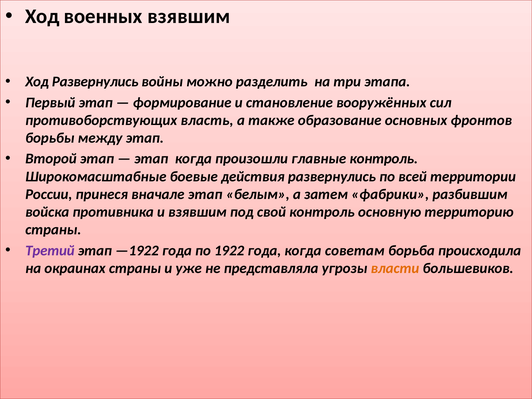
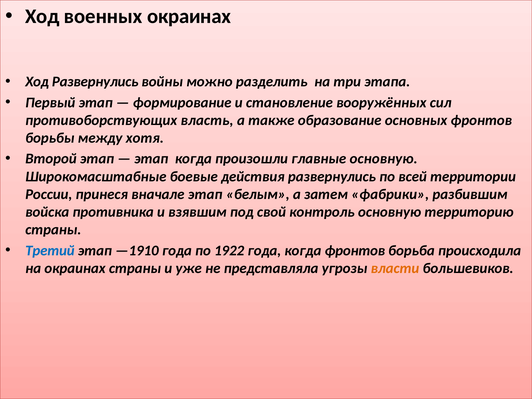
военных взявшим: взявшим -> окраинах (189, 16)
между этап: этап -> хотя (145, 138)
главные контроль: контроль -> основную (384, 159)
Третий colour: purple -> blue (50, 250)
—1922: —1922 -> —1910 (137, 250)
когда советам: советам -> фронтов (355, 250)
